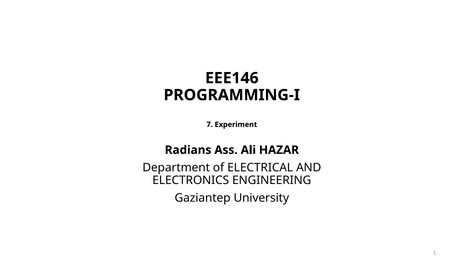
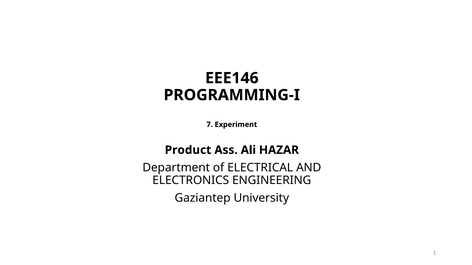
Radians: Radians -> Product (188, 150)
